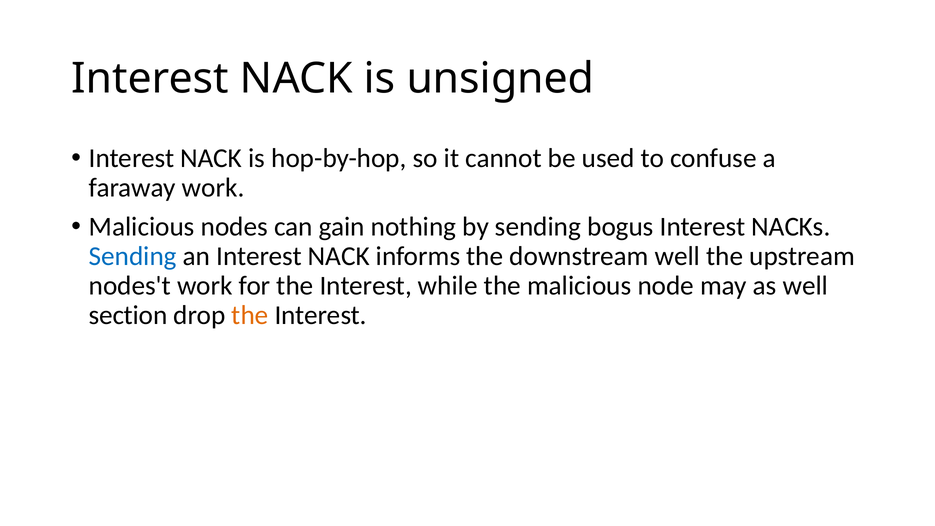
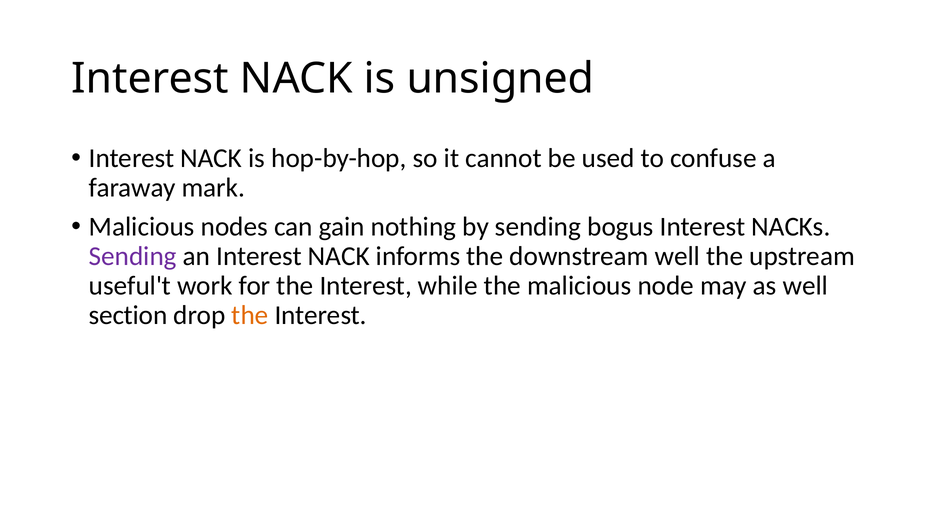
faraway work: work -> mark (213, 188)
Sending colour: blue -> purple (133, 256)
nodes't: nodes't -> useful't (130, 286)
